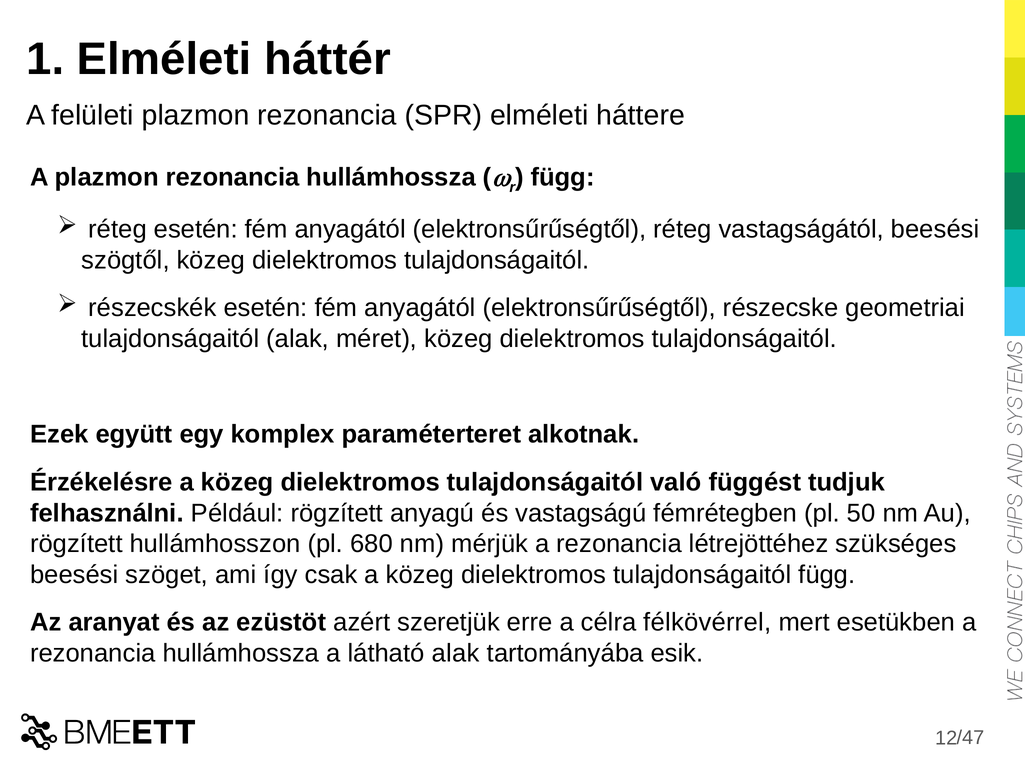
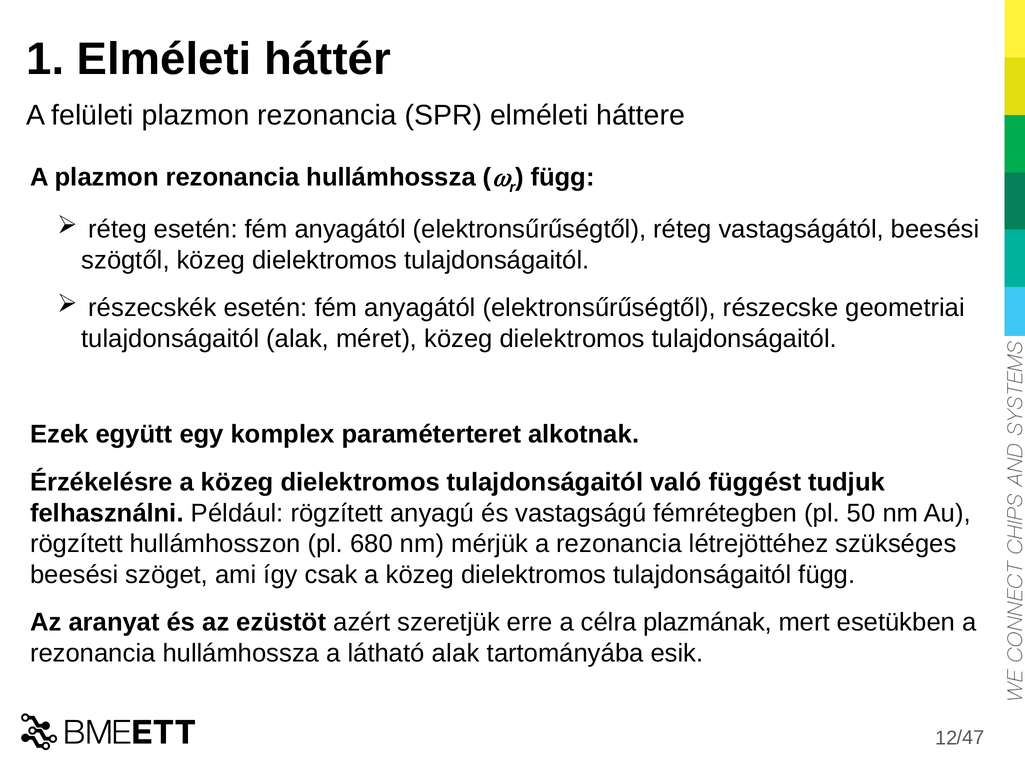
félkövérrel: félkövérrel -> plazmának (708, 622)
